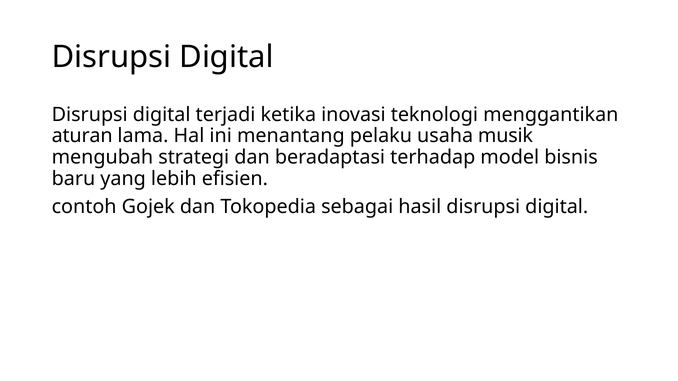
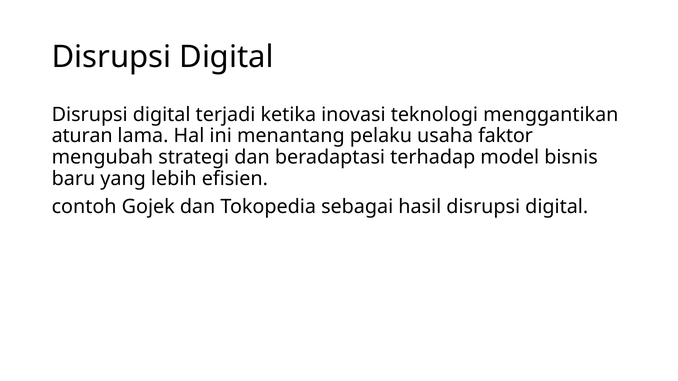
musik: musik -> faktor (506, 136)
